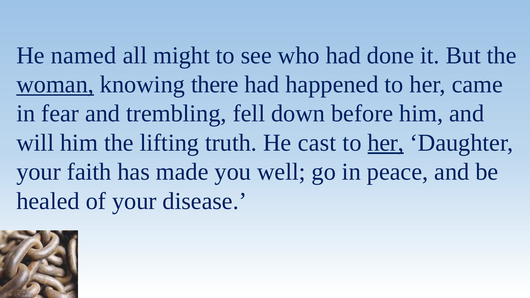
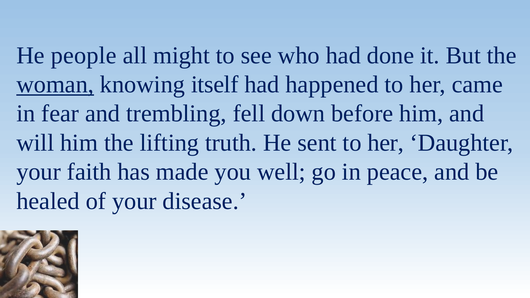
named: named -> people (84, 55)
there: there -> itself (215, 85)
cast: cast -> sent (317, 143)
her underline: present -> none (386, 143)
